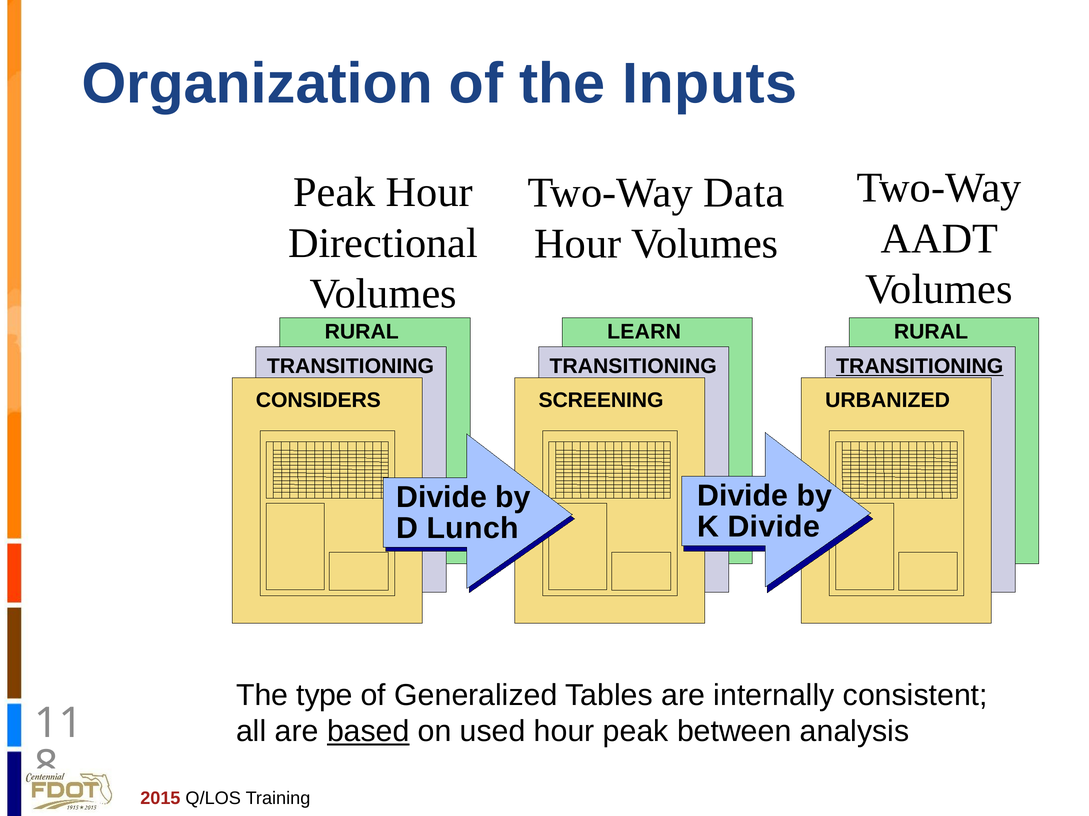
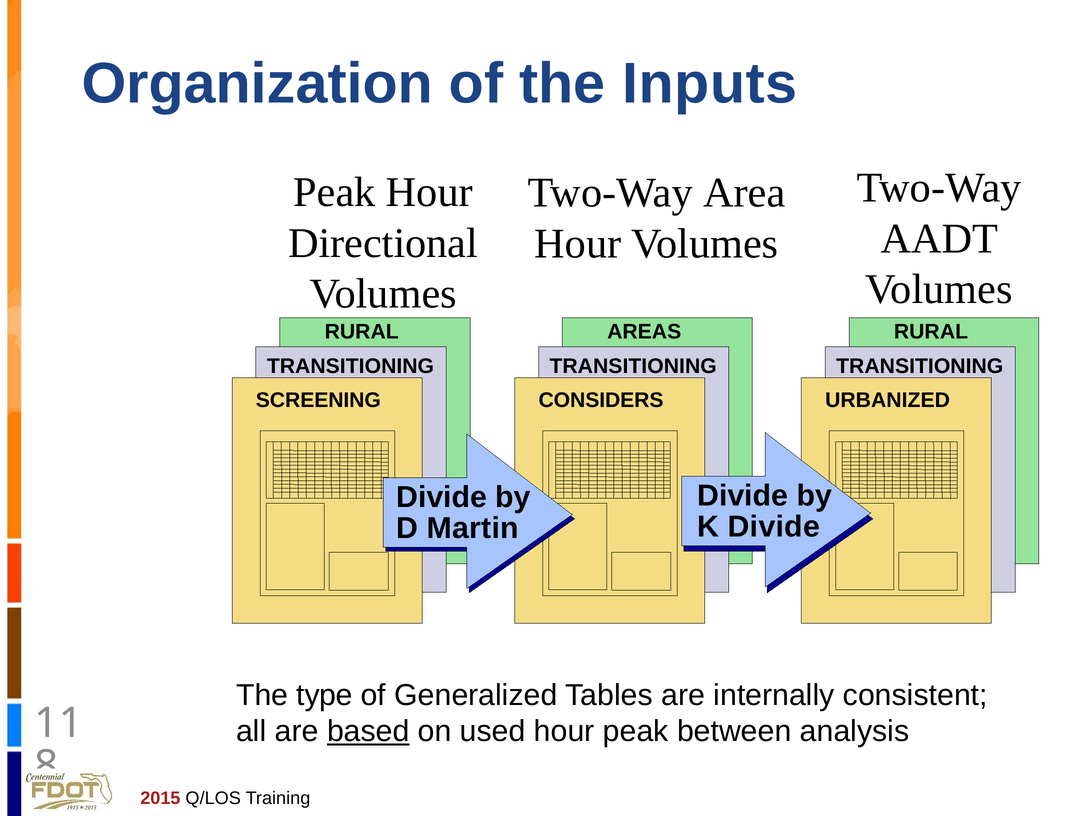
Data: Data -> Area (744, 193)
LEARN: LEARN -> AREAS (644, 332)
TRANSITIONING underline: present -> none (920, 367)
CONSIDERS: CONSIDERS -> SCREENING (318, 400)
SCREENING: SCREENING -> CONSIDERS (601, 400)
Lunch: Lunch -> Martin (473, 529)
